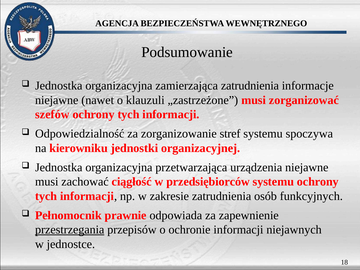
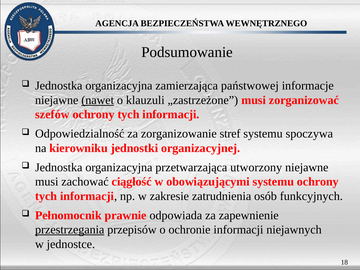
zamierzająca zatrudnienia: zatrudnienia -> państwowej (250, 86)
nawet underline: none -> present (98, 100)
urządzenia: urządzenia -> utworzony (256, 167)
przedsiębiorców: przedsiębiorców -> obowiązującymi (208, 182)
